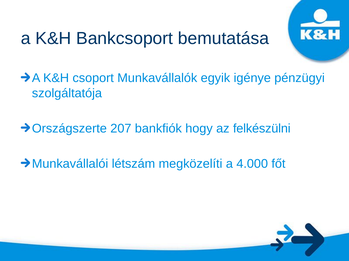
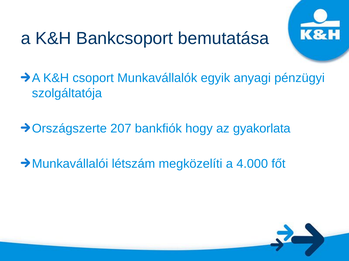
igénye: igénye -> anyagi (252, 78)
felkészülni: felkészülni -> gyakorlata (262, 129)
